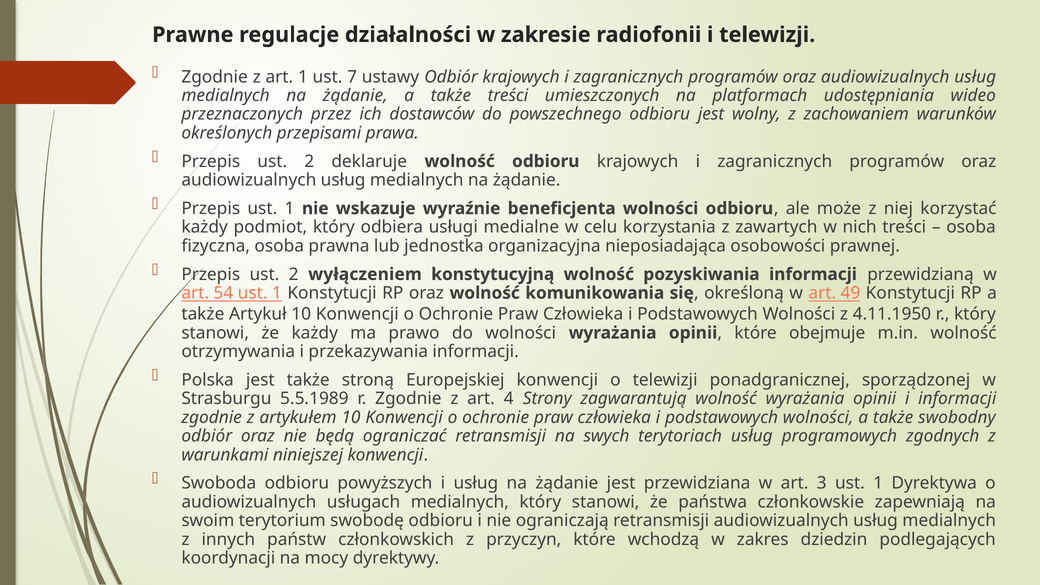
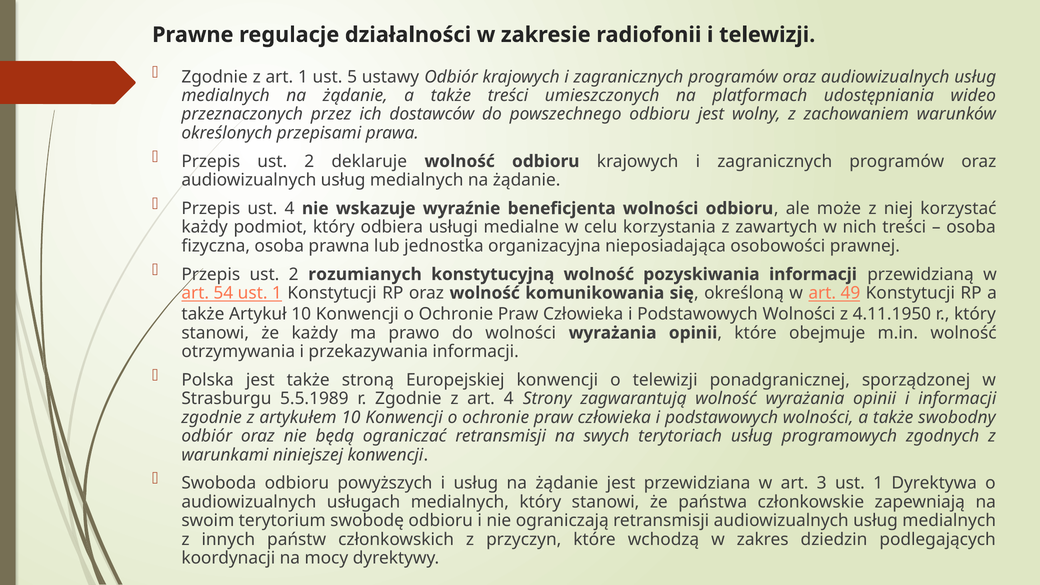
7: 7 -> 5 (352, 77)
Przepis ust 1: 1 -> 4 (289, 208)
wyłączeniem: wyłączeniem -> rozumianych (365, 274)
